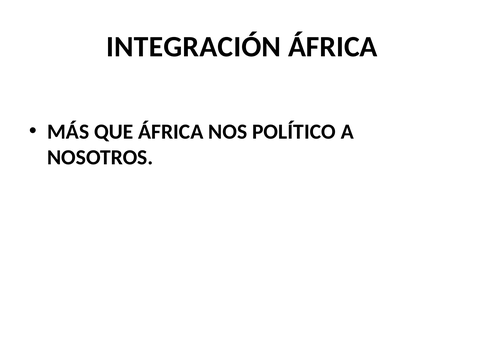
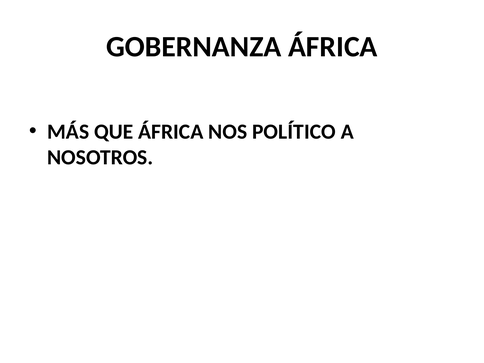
INTEGRACIÓN: INTEGRACIÓN -> GOBERNANZA (194, 47)
